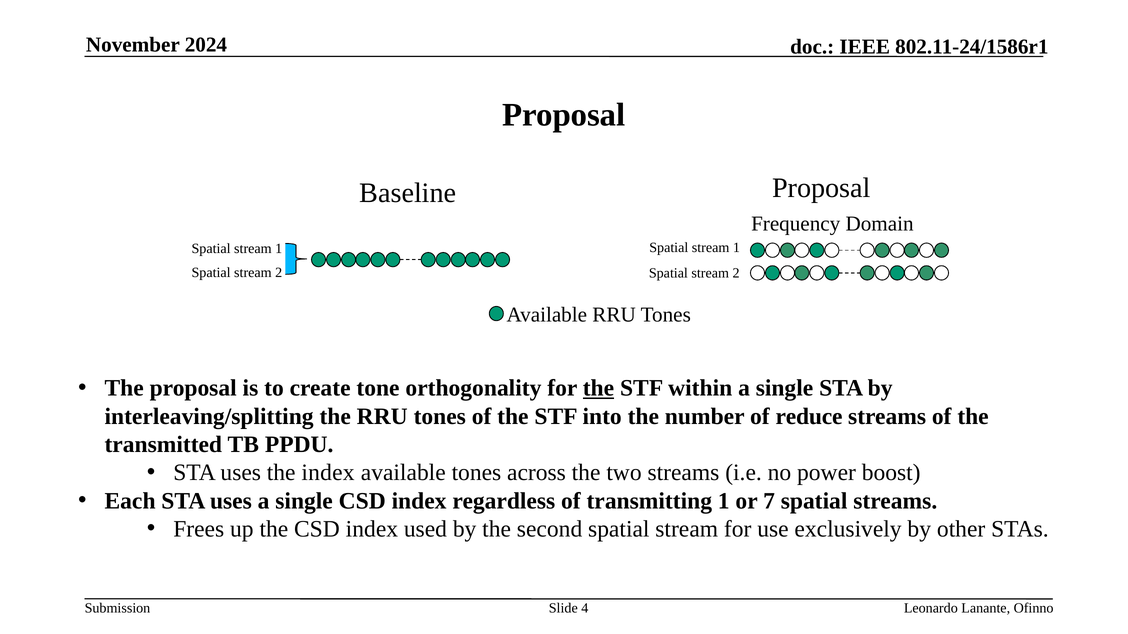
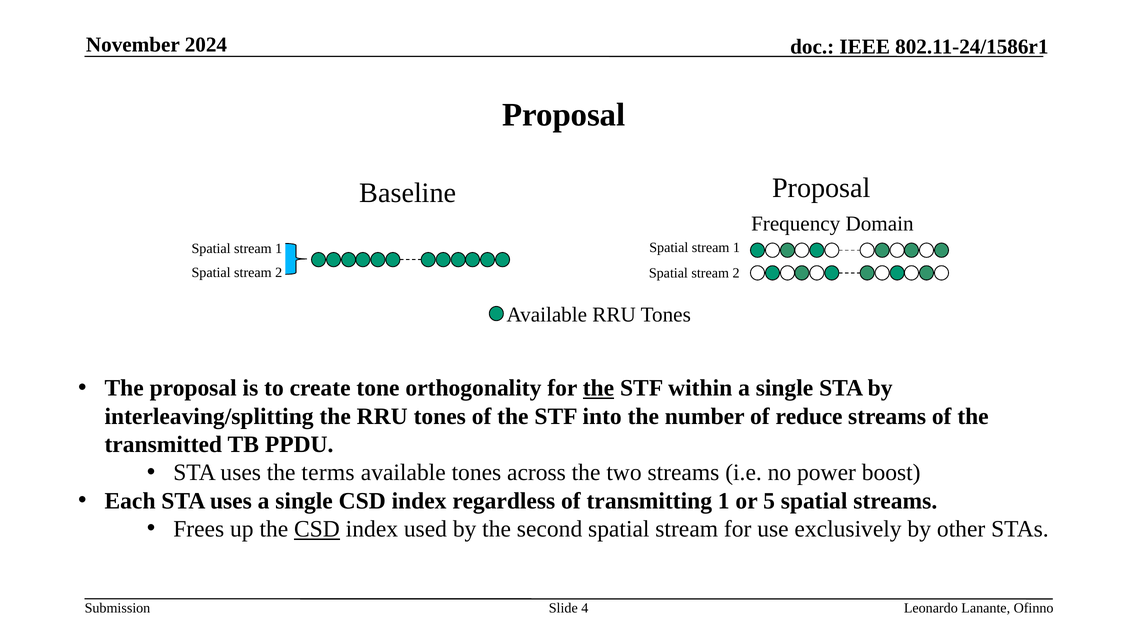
the index: index -> terms (328, 473)
7: 7 -> 5 (769, 501)
CSD underline: none -> present (317, 529)
